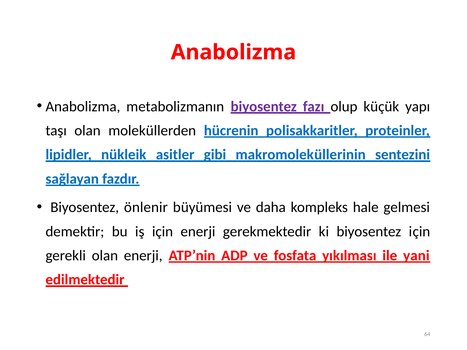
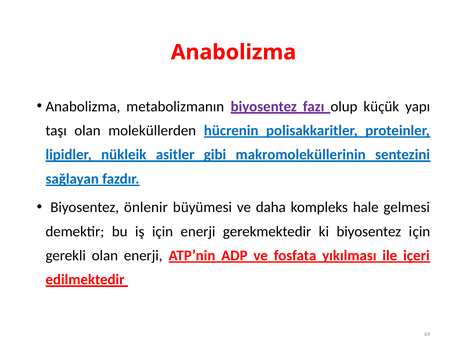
yani: yani -> içeri (416, 256)
